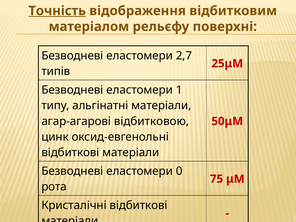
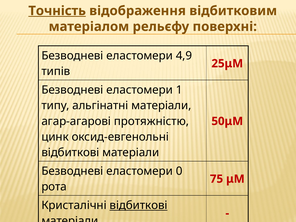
2,7: 2,7 -> 4,9 (184, 56)
відбитковою: відбитковою -> протяжністю (152, 121)
відбиткові underline: none -> present (139, 205)
